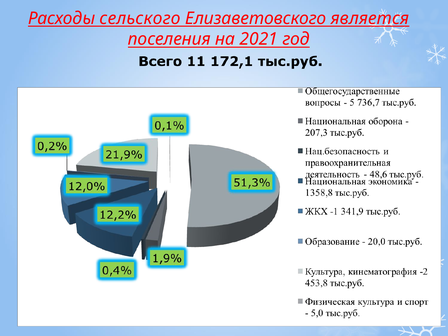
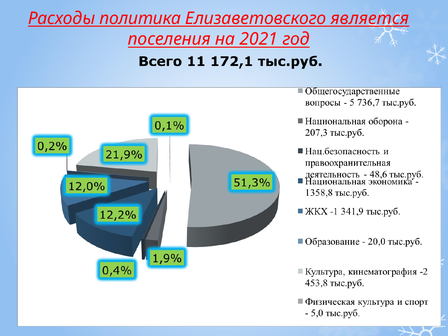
сельского: сельского -> политика (140, 18)
